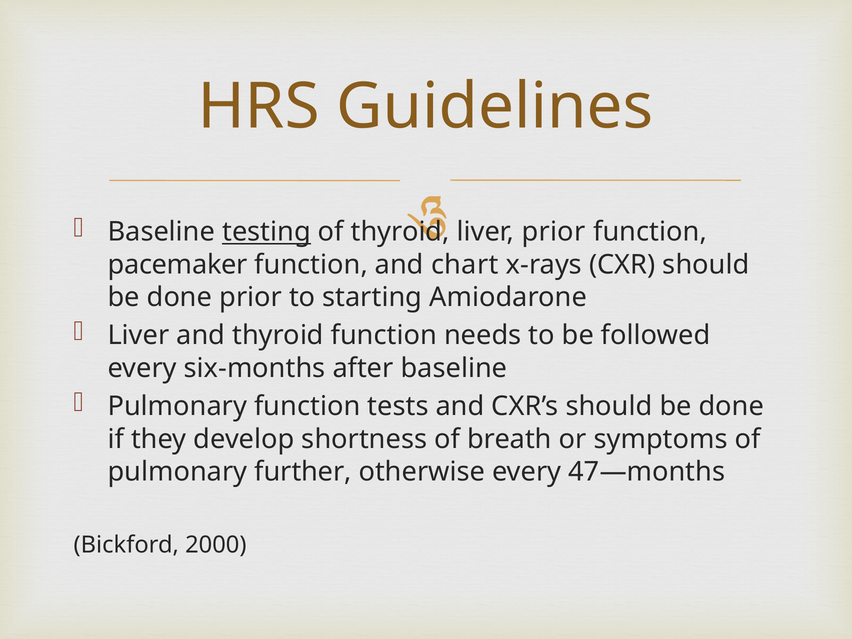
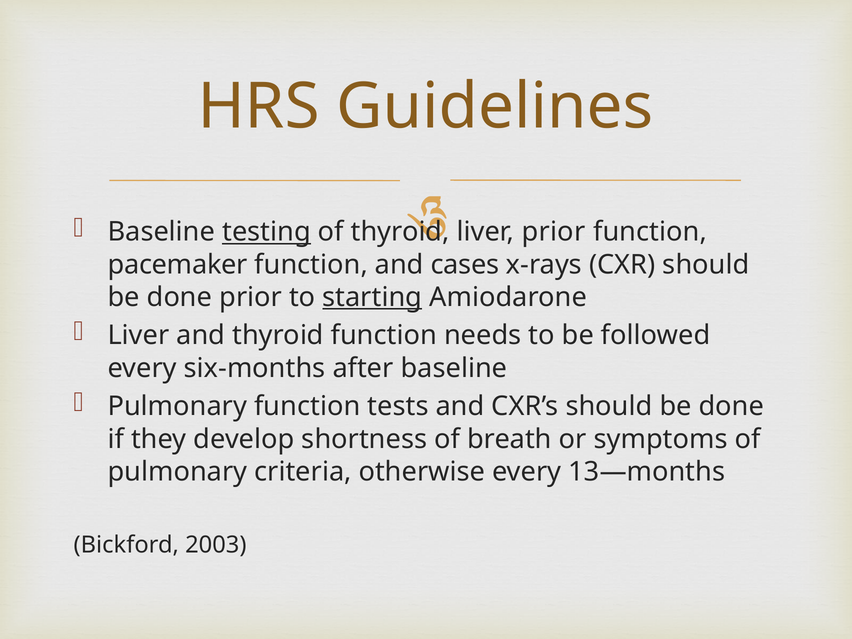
chart: chart -> cases (465, 265)
starting underline: none -> present (372, 297)
further: further -> criteria (303, 472)
47—months: 47—months -> 13—months (647, 472)
2000: 2000 -> 2003 (216, 545)
